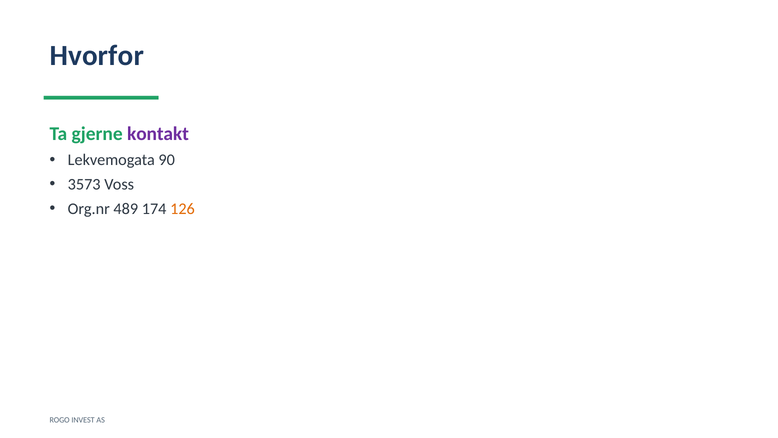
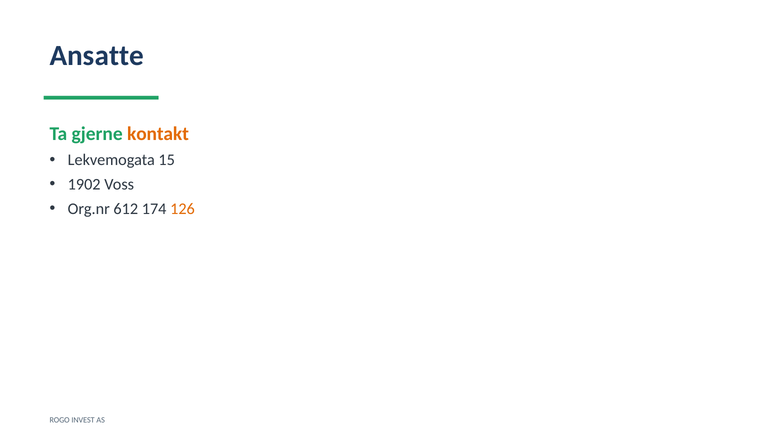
Hvorfor: Hvorfor -> Ansatte (97, 56)
kontakt colour: purple -> orange (158, 134)
90: 90 -> 15 (167, 160)
3573: 3573 -> 1902 (84, 184)
489: 489 -> 612 (126, 209)
